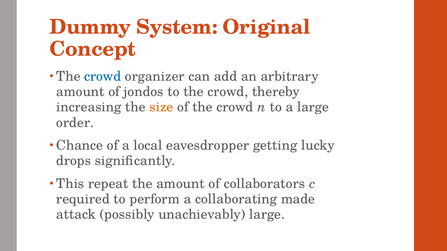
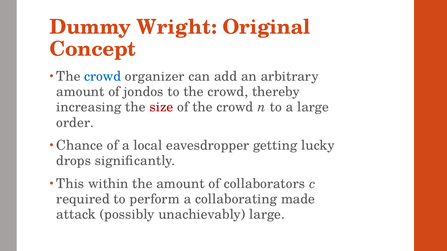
System: System -> Wright (177, 27)
size colour: orange -> red (161, 107)
repeat: repeat -> within (108, 184)
